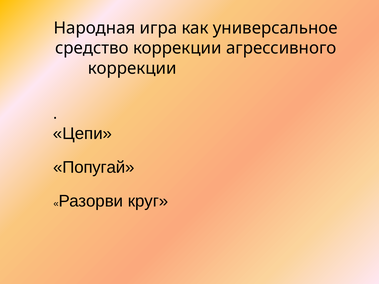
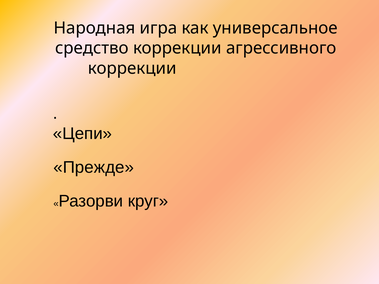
Попугай: Попугай -> Прежде (94, 168)
